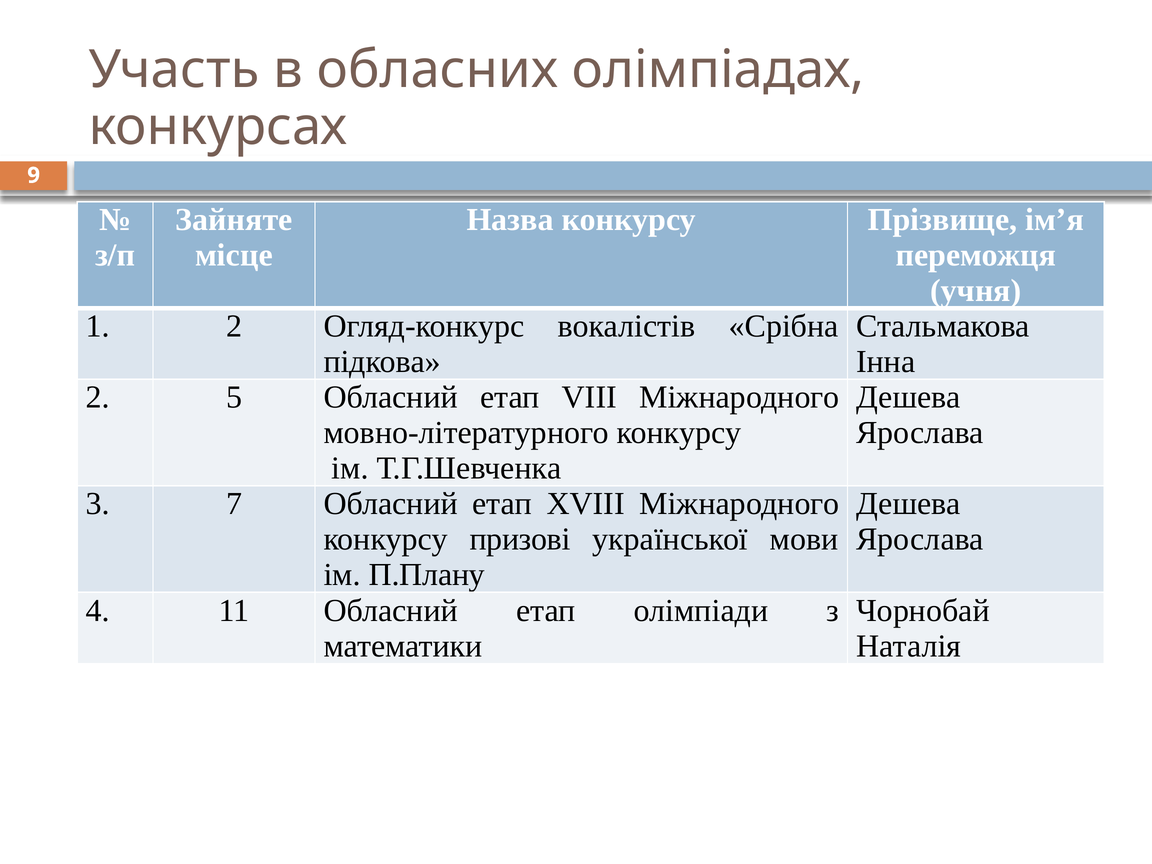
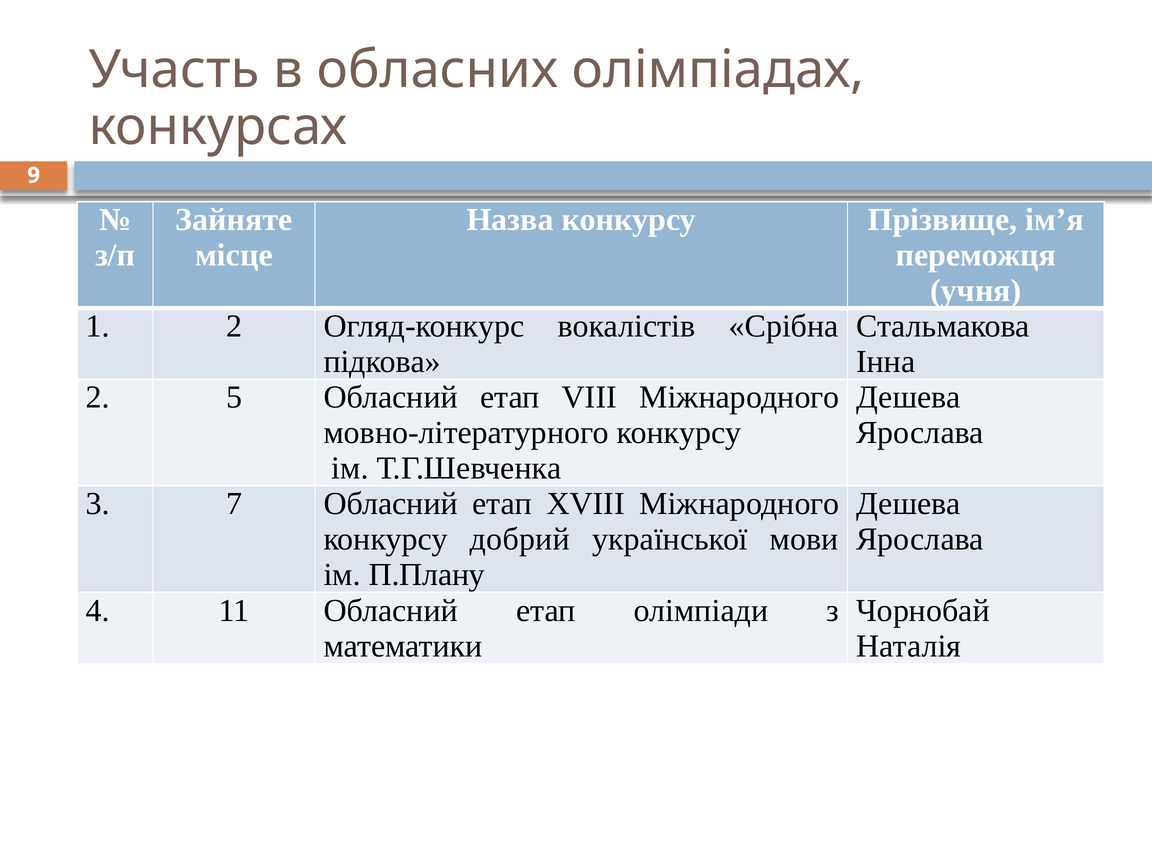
призові: призові -> добрий (520, 539)
